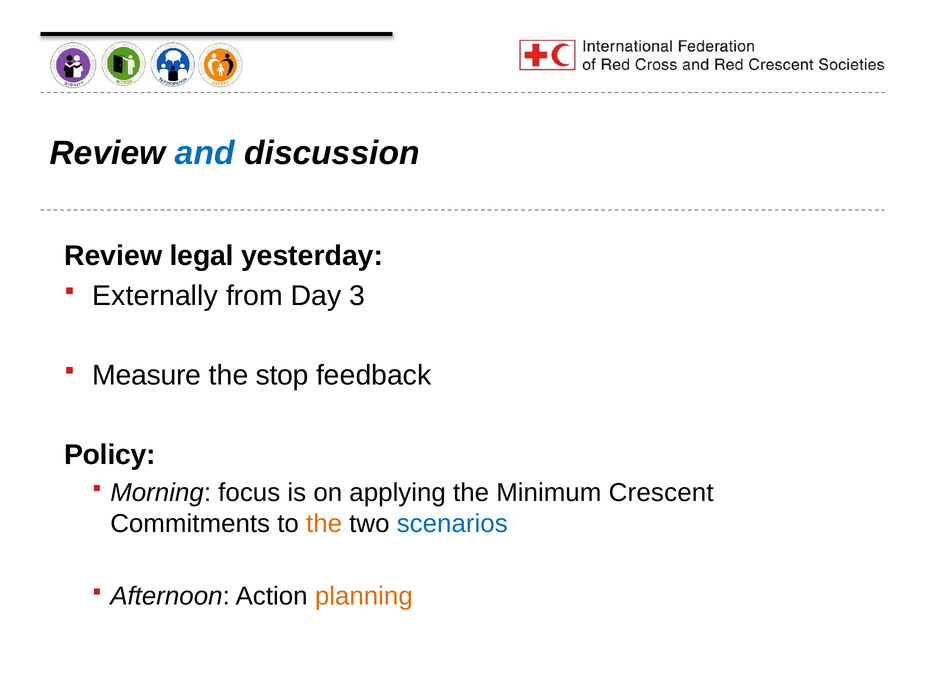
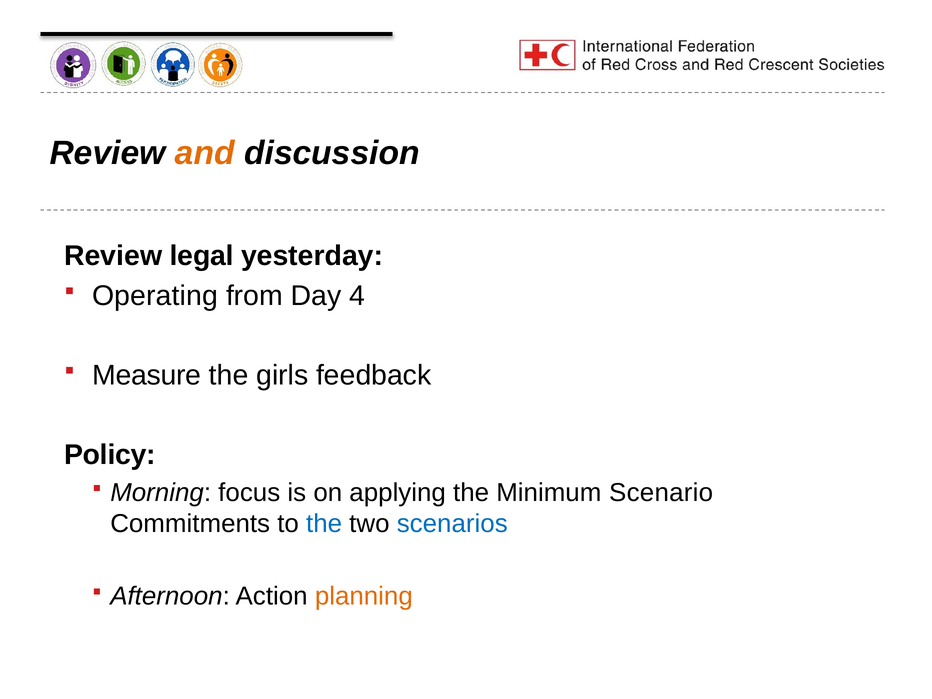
and colour: blue -> orange (205, 153)
Externally: Externally -> Operating (155, 296)
3: 3 -> 4 (357, 296)
stop: stop -> girls (282, 375)
Crescent: Crescent -> Scenario (661, 493)
the colour: orange -> blue (324, 524)
